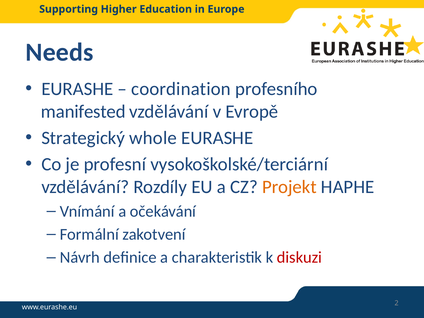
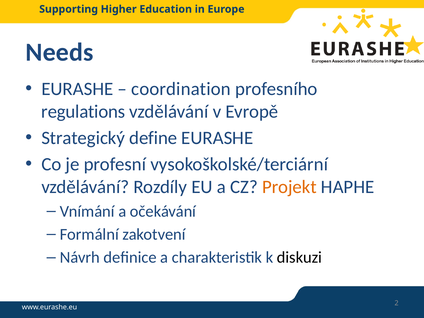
manifested: manifested -> regulations (83, 112)
whole: whole -> define (153, 138)
diskuzi colour: red -> black (299, 258)
